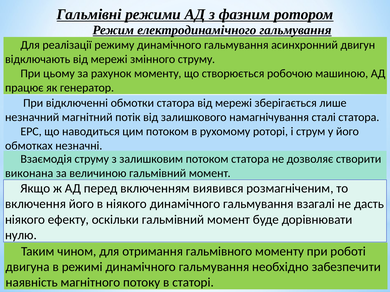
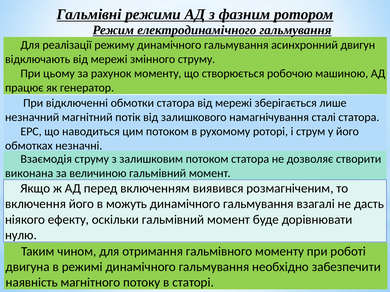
в ніякого: ніякого -> можуть (127, 204)
